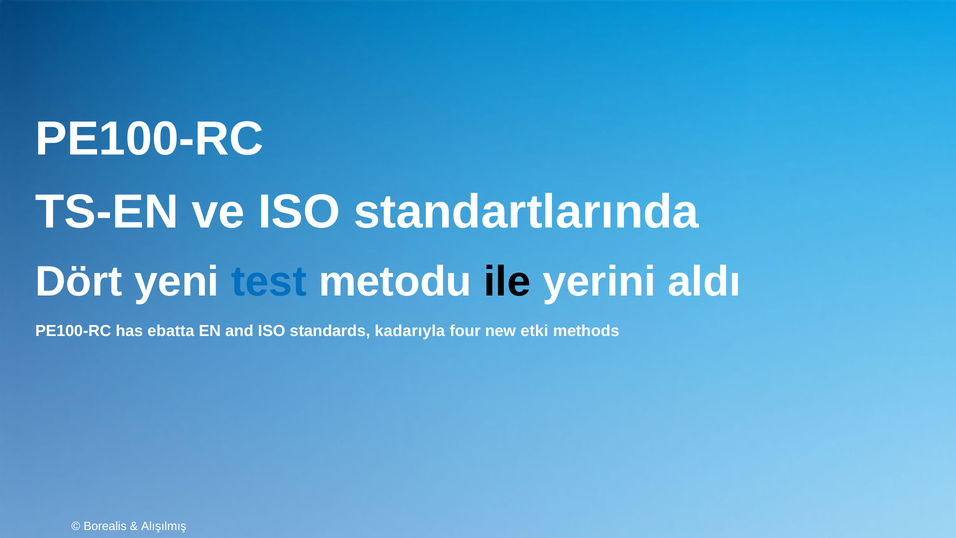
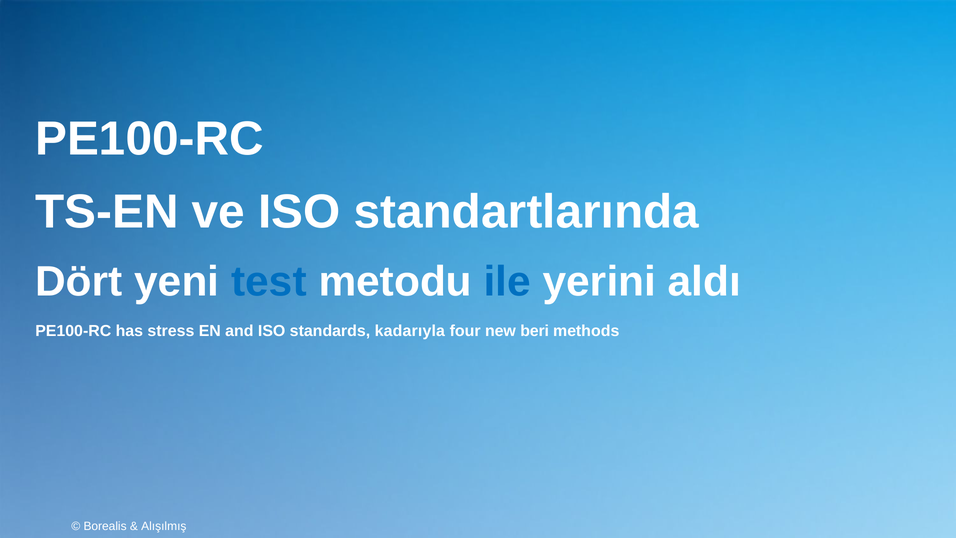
ile colour: black -> blue (507, 282)
ebatta: ebatta -> stress (171, 331)
etki: etki -> beri (535, 331)
